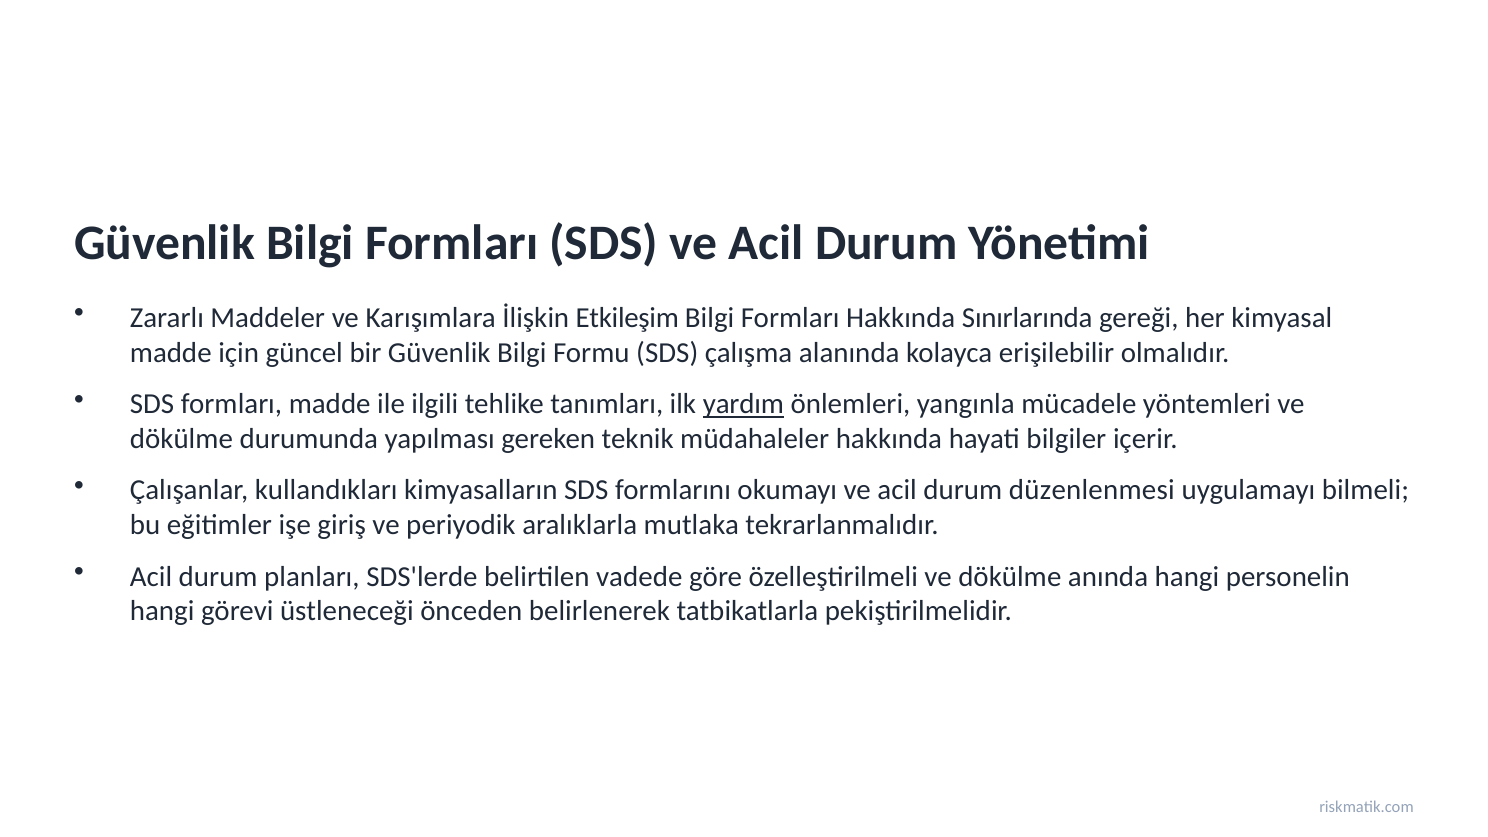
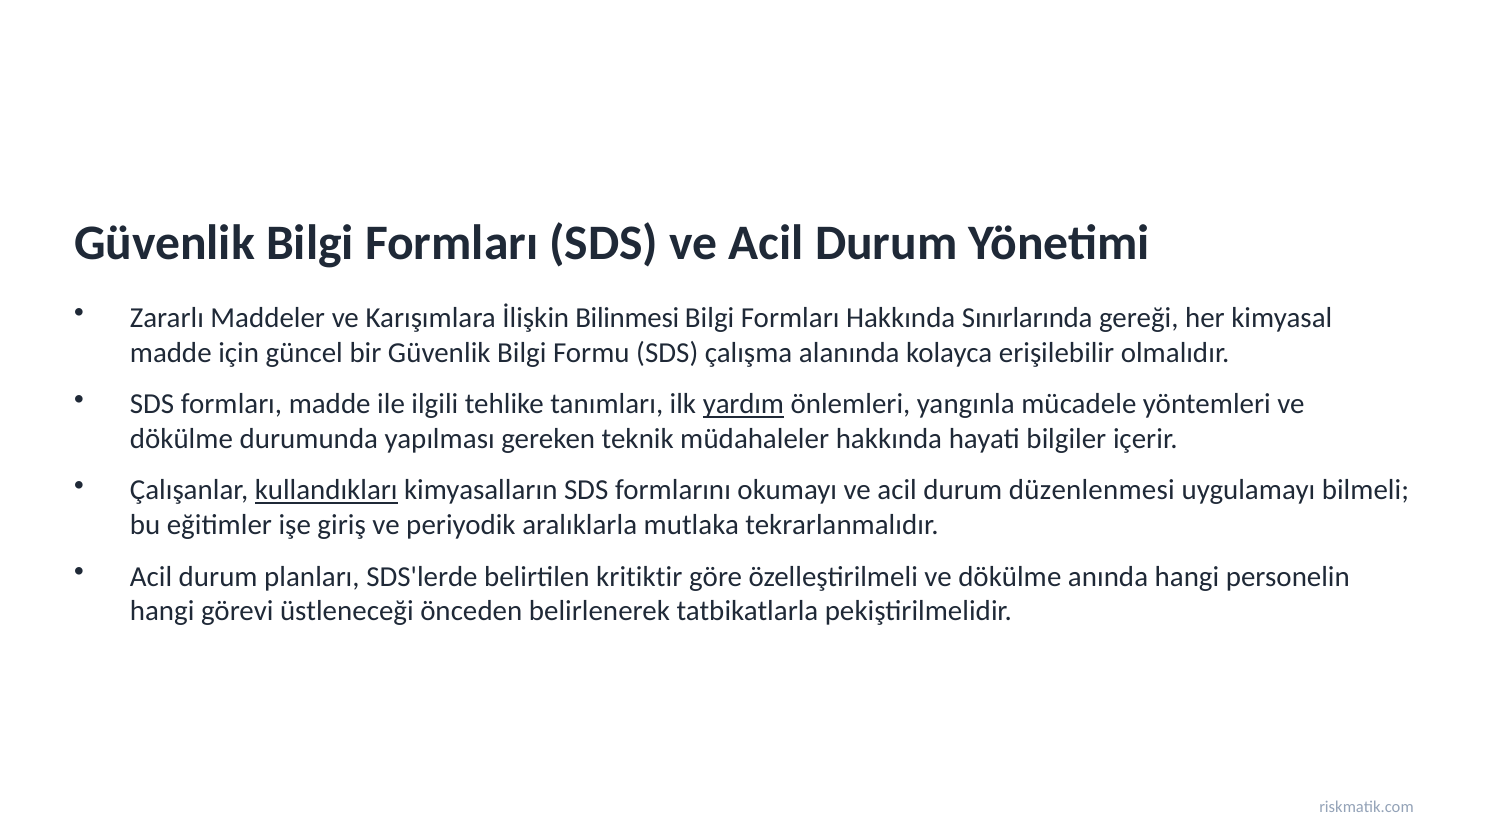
Etkileşim: Etkileşim -> Bilinmesi (627, 318)
kullandıkları underline: none -> present (326, 490)
vadede: vadede -> kritiktir (639, 577)
